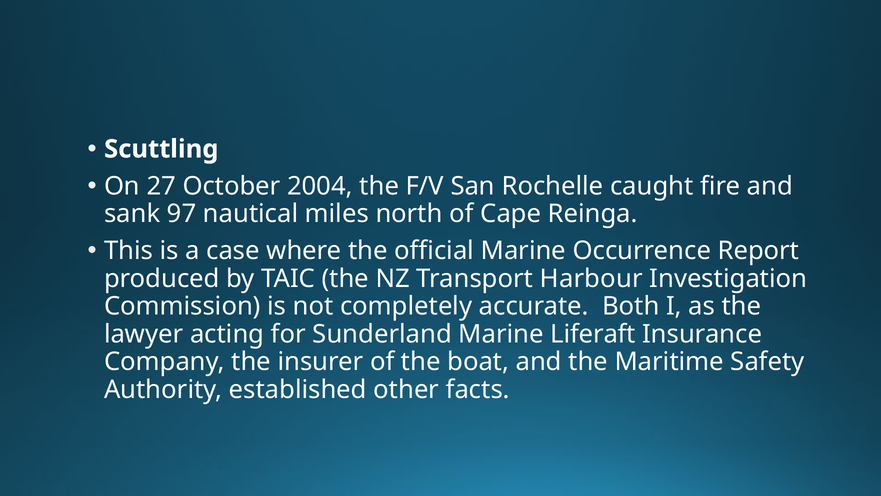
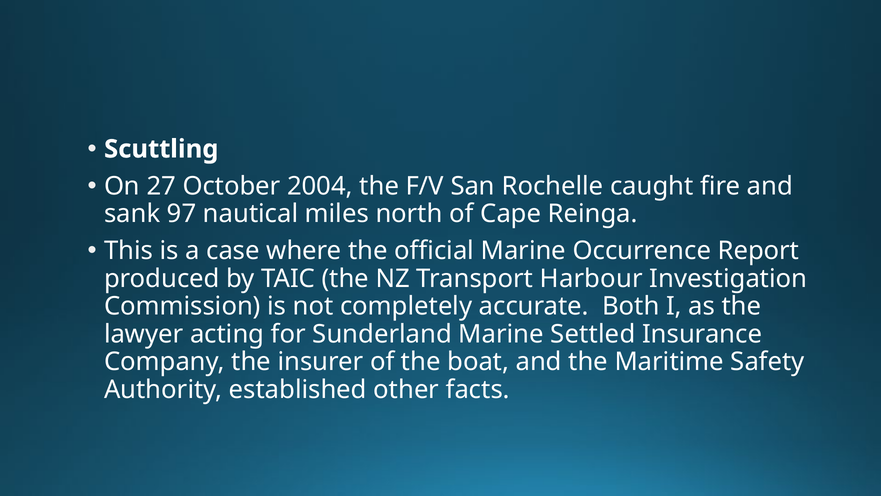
Liferaft: Liferaft -> Settled (593, 334)
